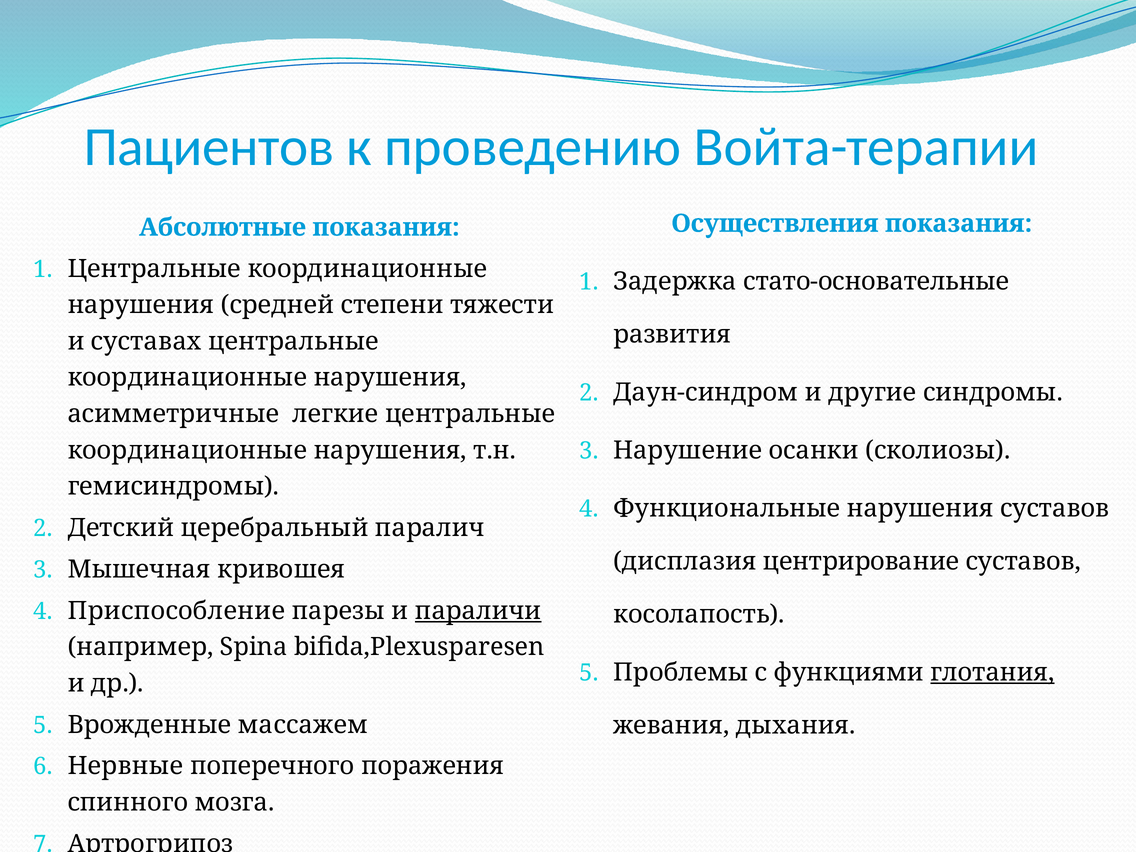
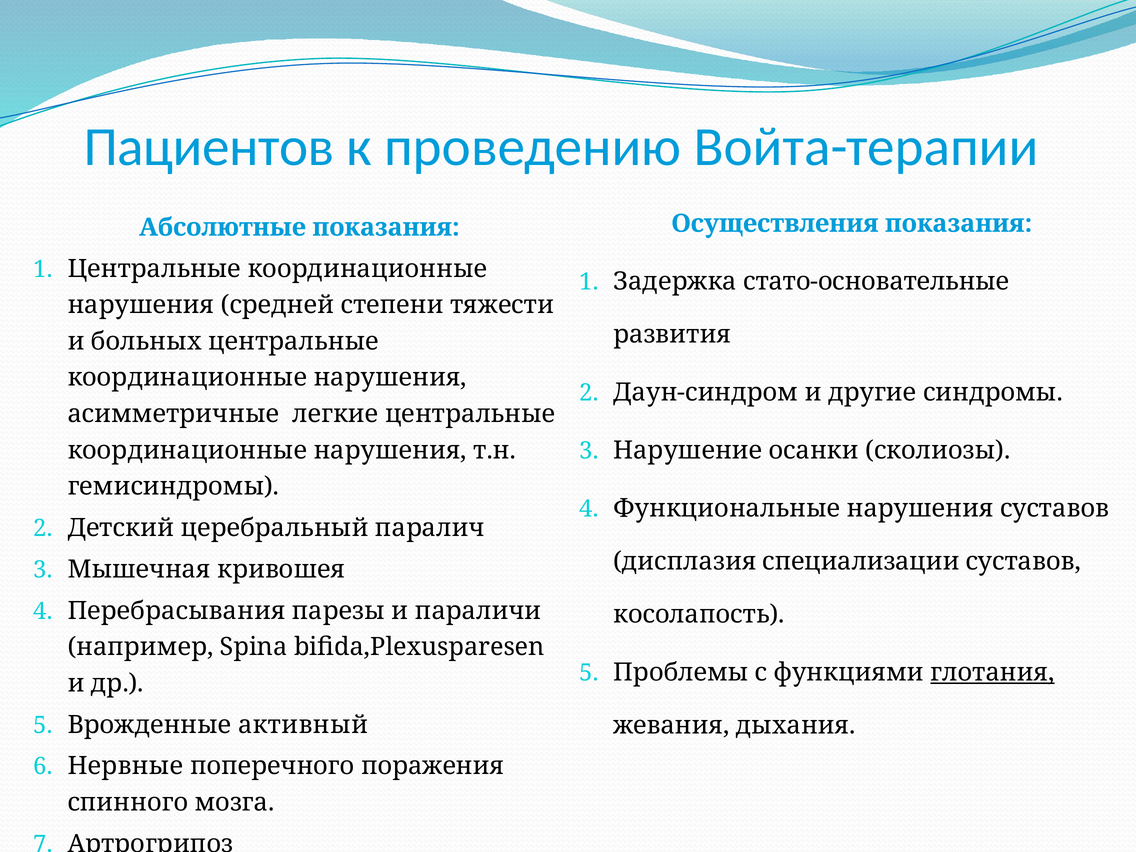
суставах: суставах -> больных (146, 341)
центрирование: центрирование -> специализации (861, 561)
Приспособление: Приспособление -> Перебрасывания (176, 611)
параличи underline: present -> none (478, 611)
массажем: массажем -> активный (303, 725)
